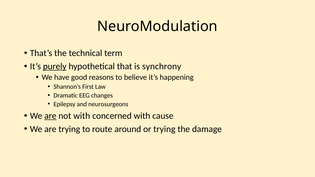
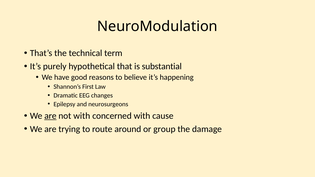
purely underline: present -> none (55, 66)
synchrony: synchrony -> substantial (162, 66)
or trying: trying -> group (164, 129)
